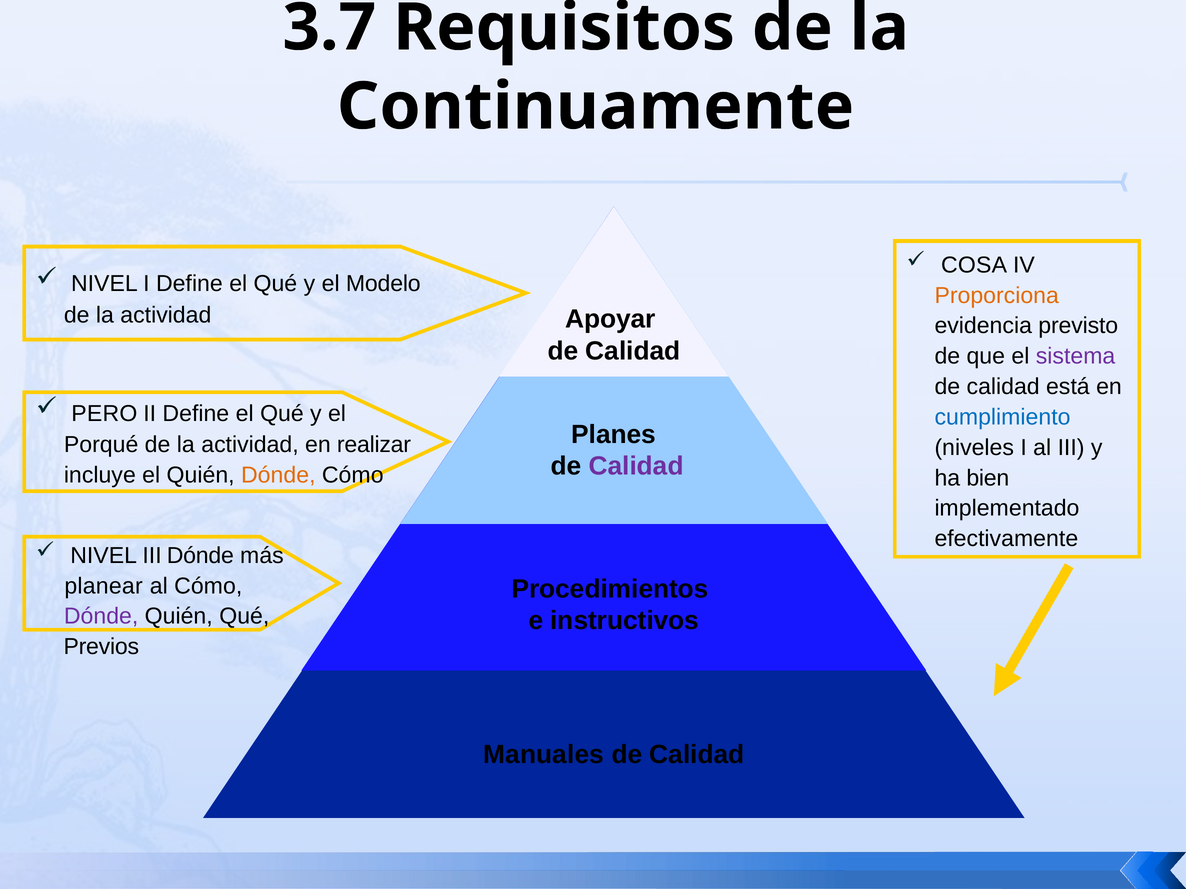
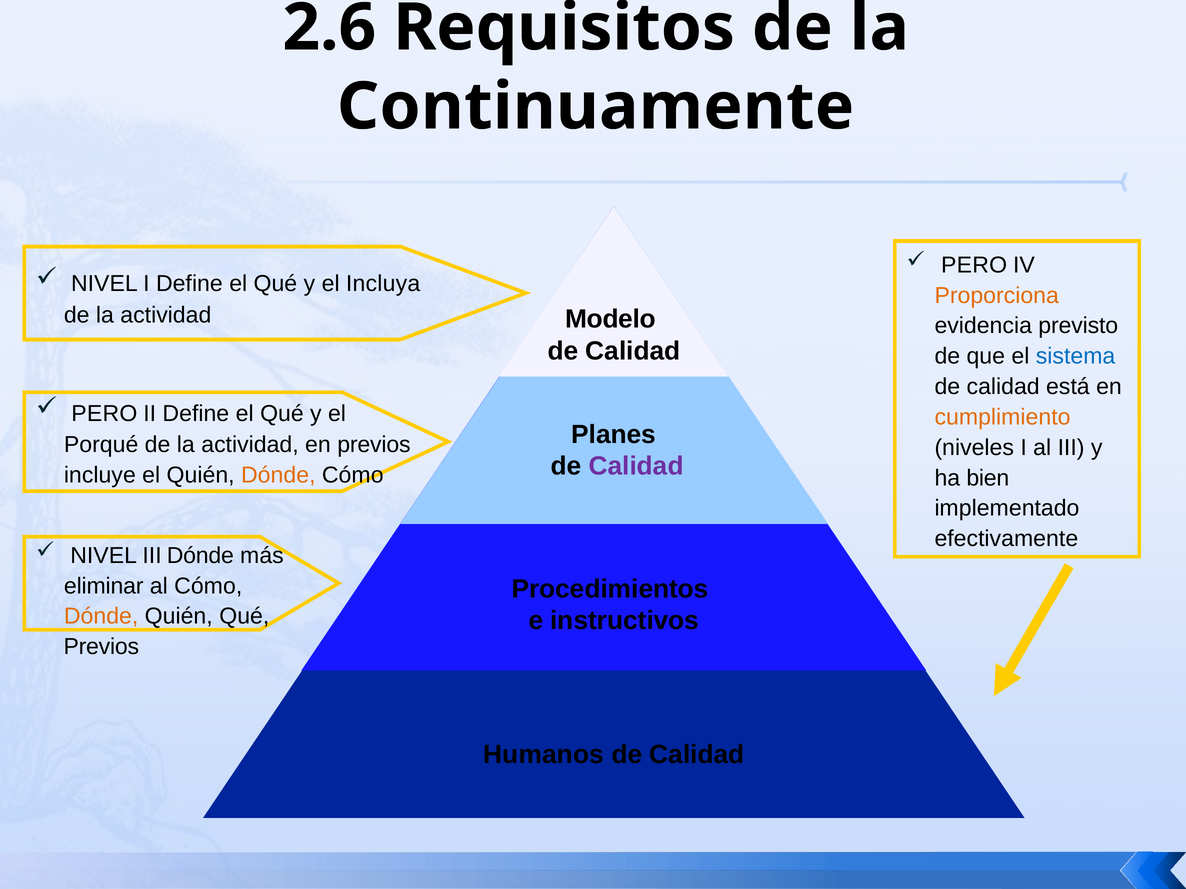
3.7: 3.7 -> 2.6 (329, 28)
COSA: COSA -> PERO (974, 265)
Modelo: Modelo -> Incluya (383, 284)
Apoyar: Apoyar -> Modelo (610, 319)
sistema colour: purple -> blue (1076, 356)
cumplimiento colour: blue -> orange (1003, 417)
en realizar: realizar -> previos (374, 445)
planear: planear -> eliminar (104, 586)
Dónde colour: purple -> orange (101, 617)
Manuales: Manuales -> Humanos (544, 755)
